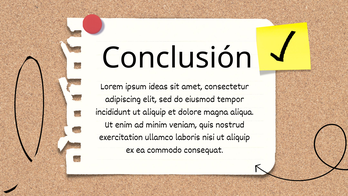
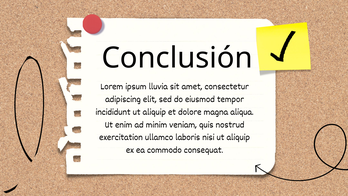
ideas: ideas -> lluvia (158, 86)
